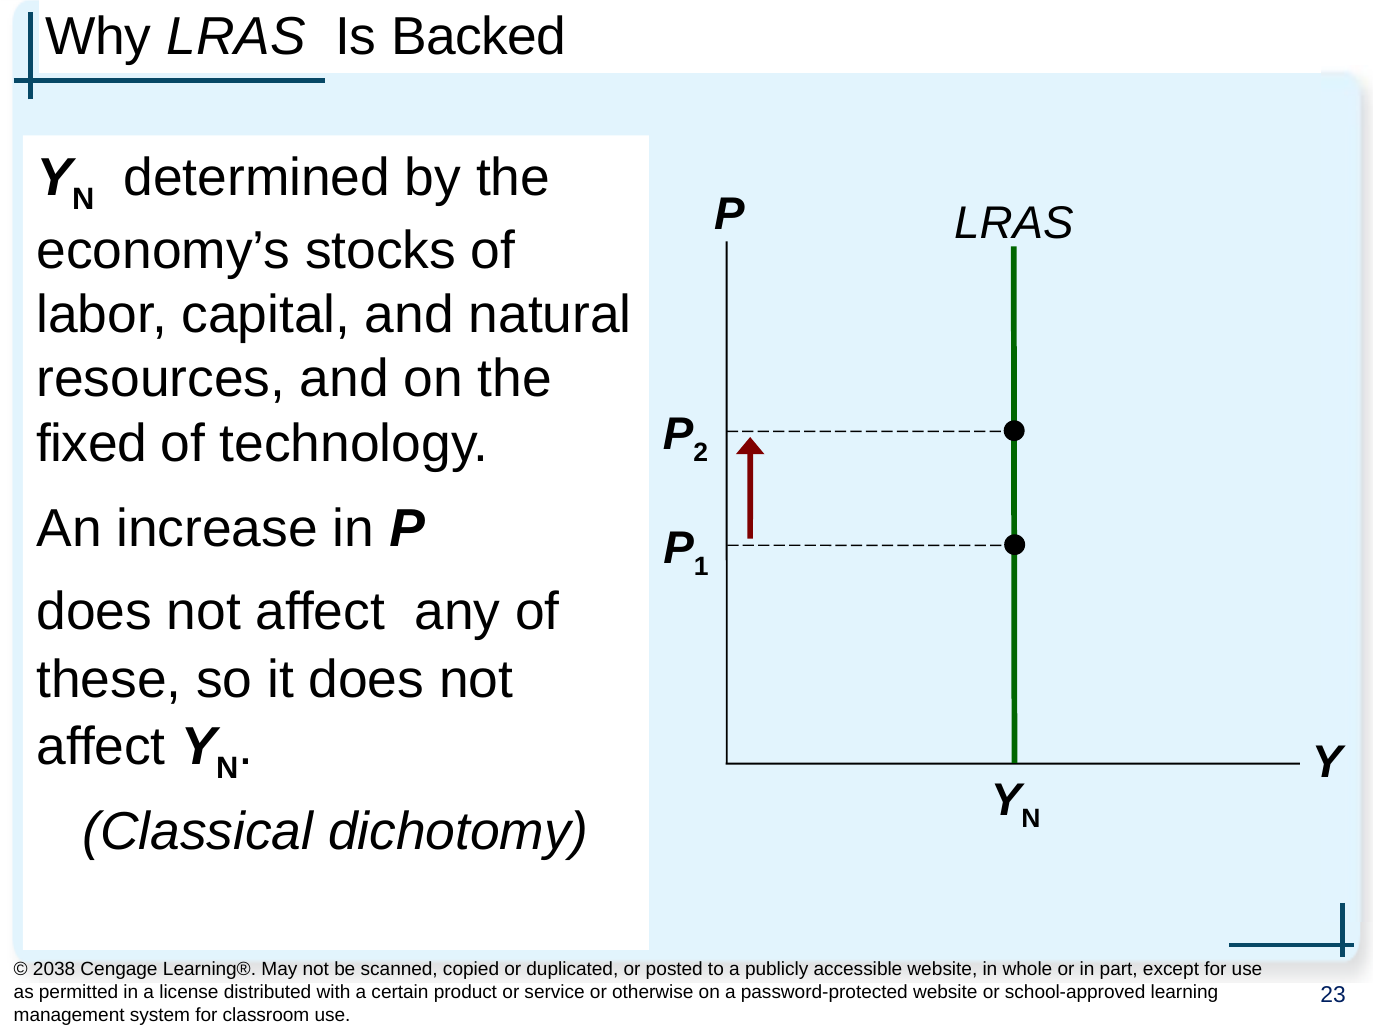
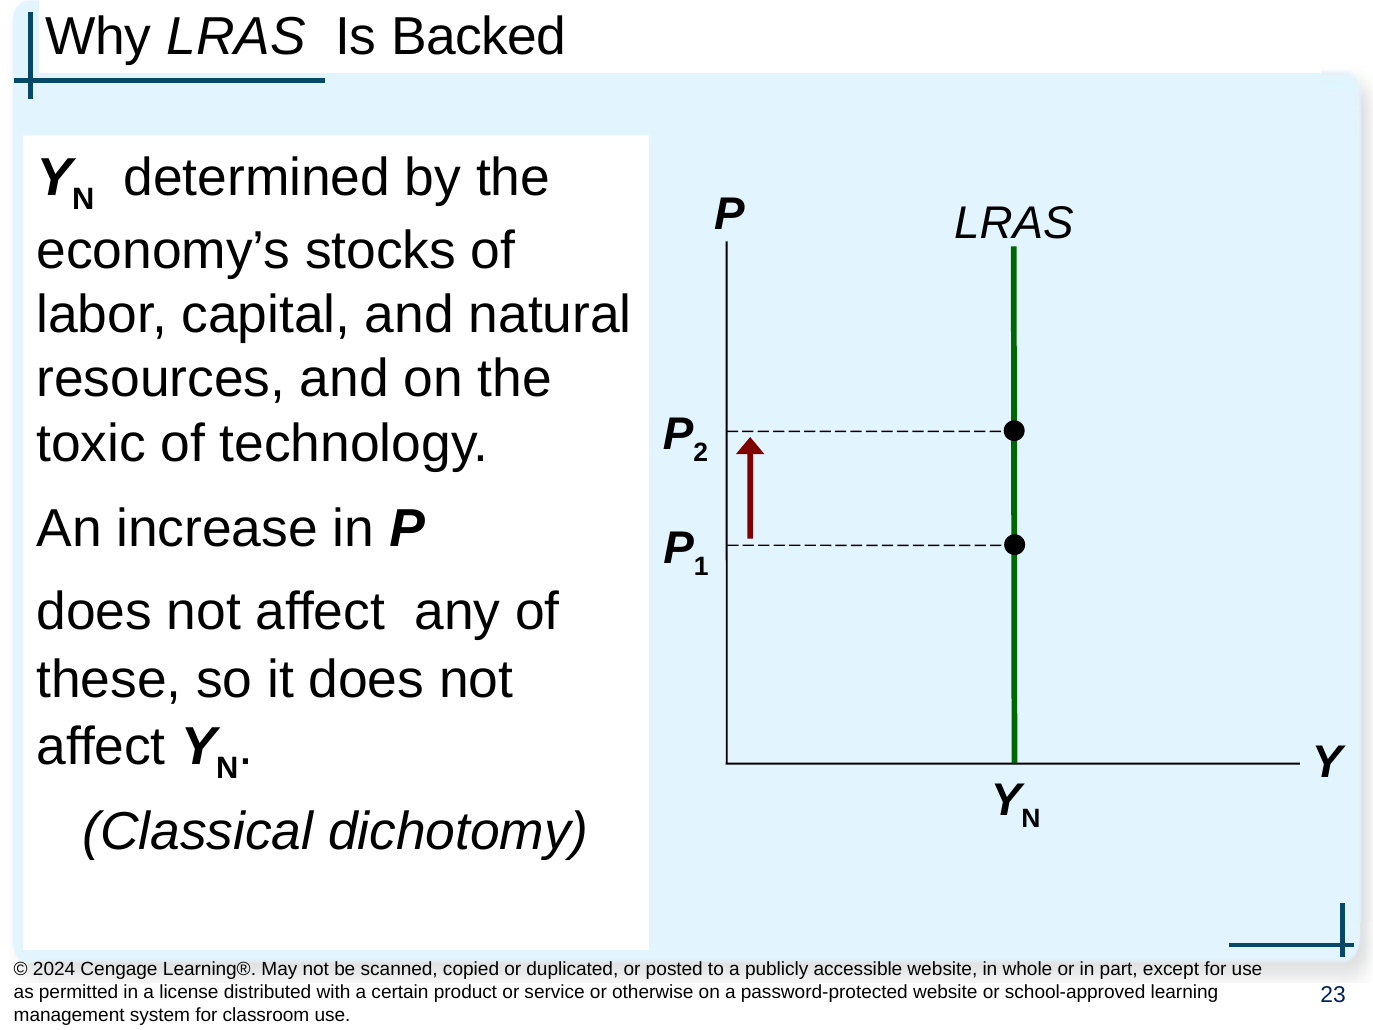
fixed: fixed -> toxic (91, 443)
2038: 2038 -> 2024 (54, 969)
